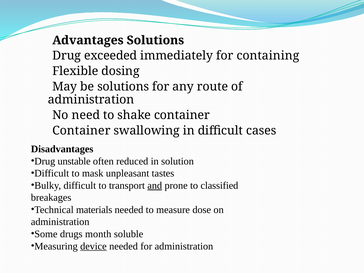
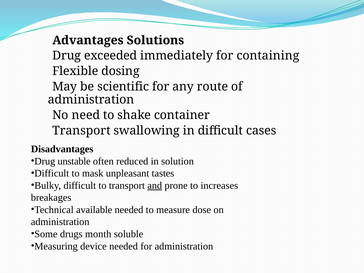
be solutions: solutions -> scientific (123, 87)
Container: Container -> Transport (81, 131)
classified: classified -> increases (219, 185)
materials: materials -> available (94, 210)
device underline: present -> none (93, 246)
